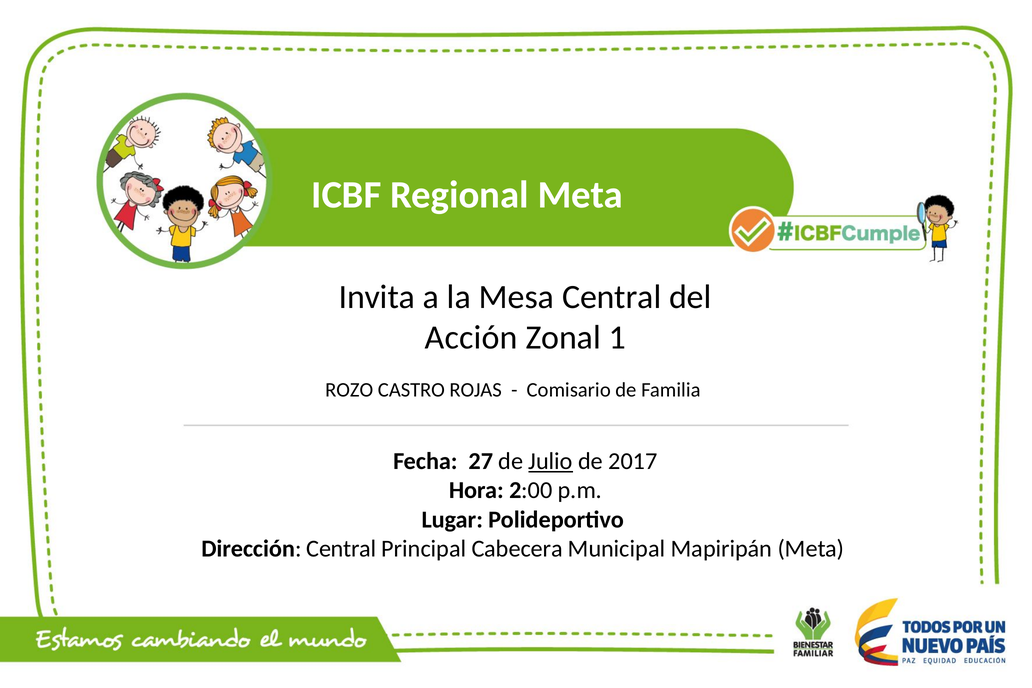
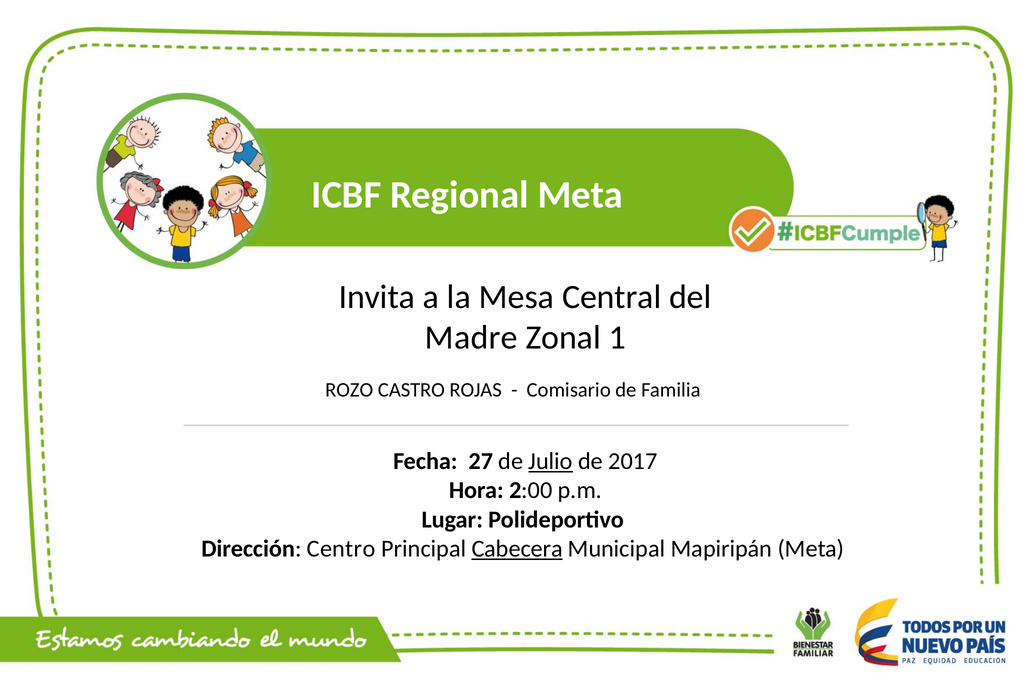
Acción: Acción -> Madre (471, 338)
Dirección Central: Central -> Centro (341, 549)
Cabecera underline: none -> present (517, 549)
